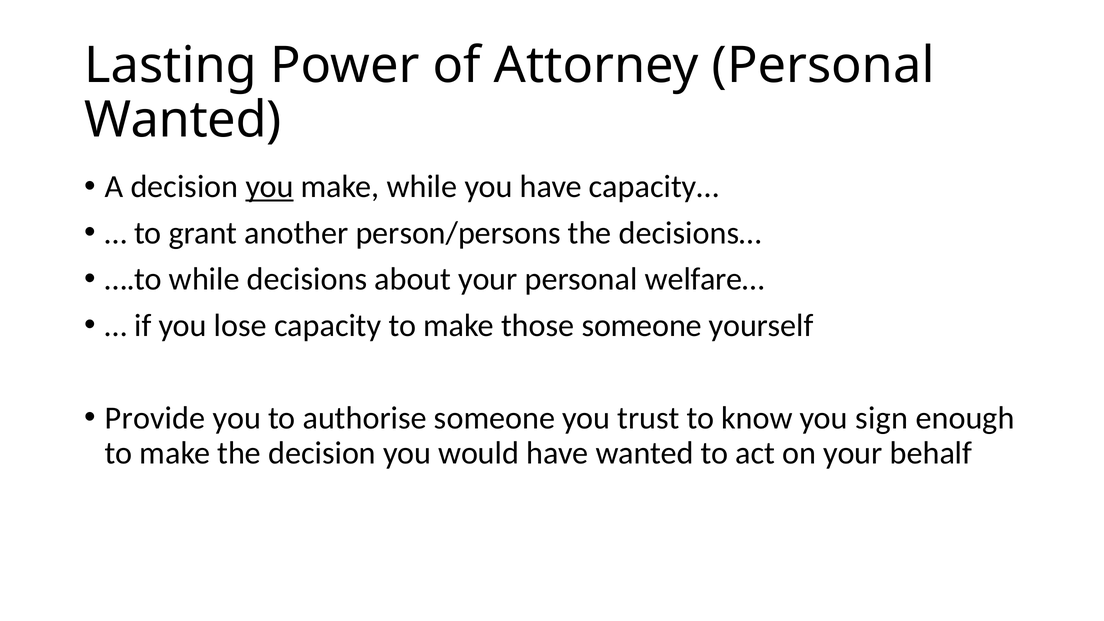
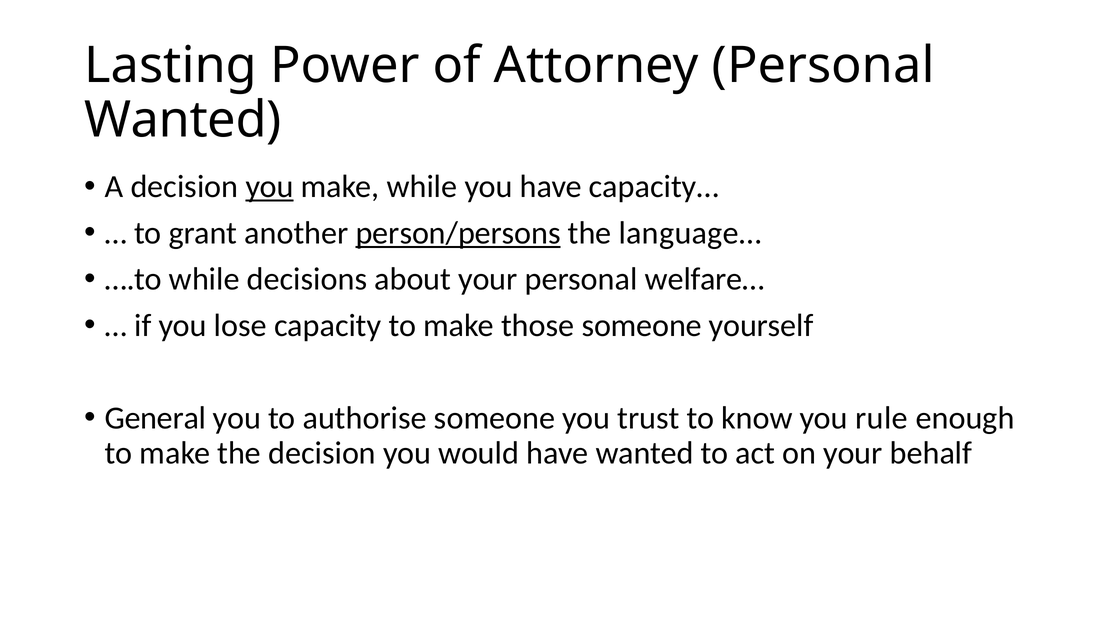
person/persons underline: none -> present (458, 233)
decisions…: decisions… -> language… (690, 233)
Provide: Provide -> General (155, 418)
sign: sign -> rule (882, 418)
